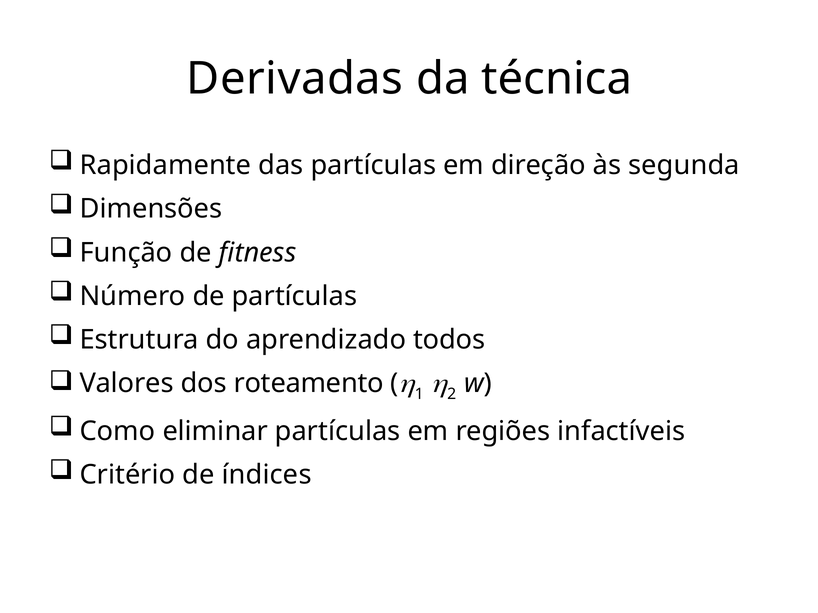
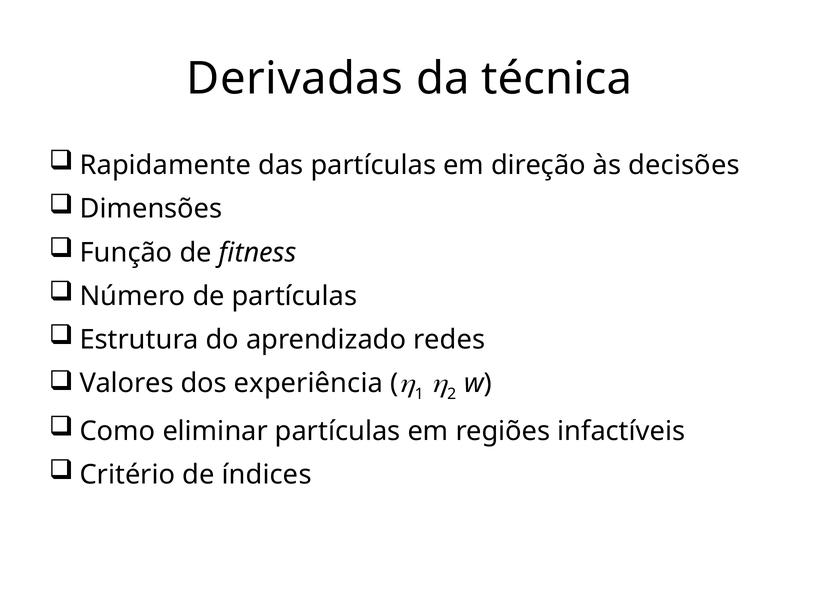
segunda: segunda -> decisões (684, 166)
todos: todos -> redes (449, 340)
roteamento: roteamento -> experiência (309, 384)
